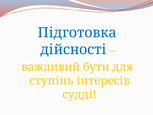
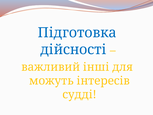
бути: бути -> інші (96, 67)
ступінь: ступінь -> можуть (51, 81)
